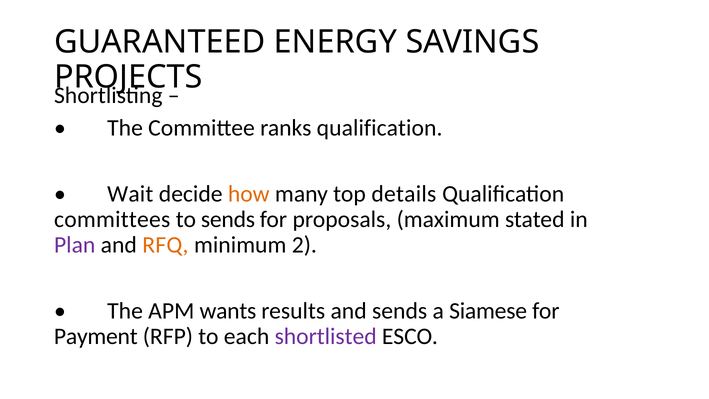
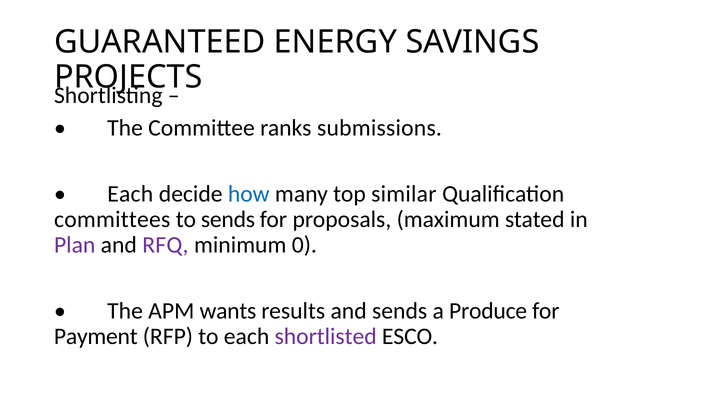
ranks qualification: qualification -> submissions (380, 128)
Wait: Wait -> Each (130, 194)
how colour: orange -> blue (249, 194)
details: details -> similar (404, 194)
RFQ colour: orange -> purple (165, 245)
2: 2 -> 0 (304, 245)
Siamese: Siamese -> Produce (488, 311)
